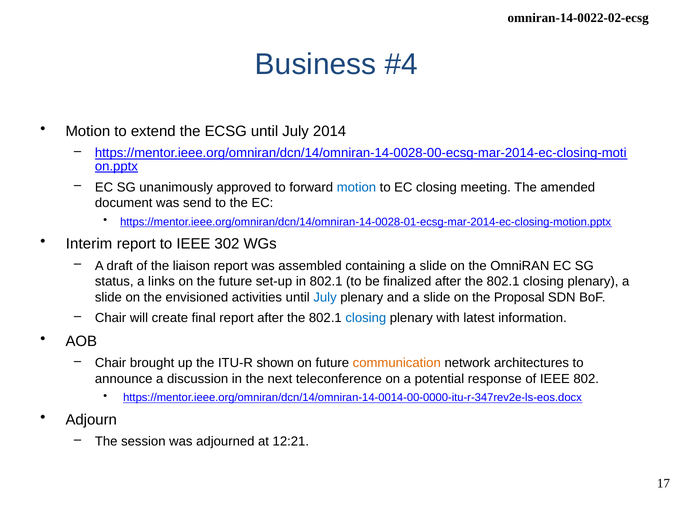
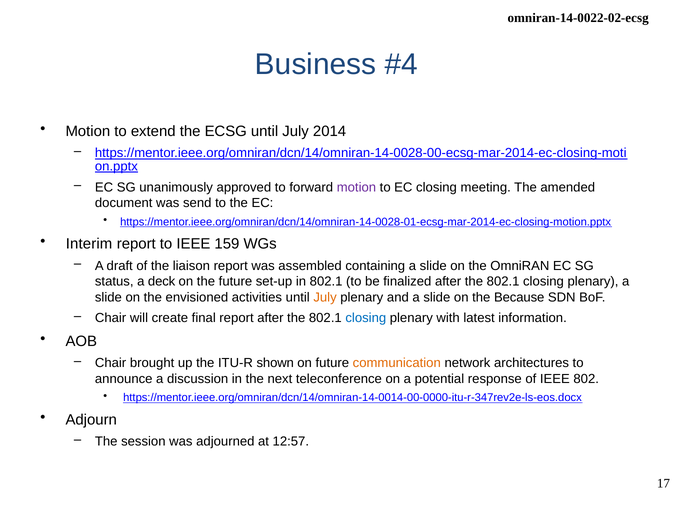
motion colour: blue -> purple (356, 187)
302: 302 -> 159 (227, 244)
links: links -> deck (162, 281)
July colour: blue -> orange (325, 297)
Proposal: Proposal -> Because (519, 297)
12:21: 12:21 -> 12:57 (291, 441)
